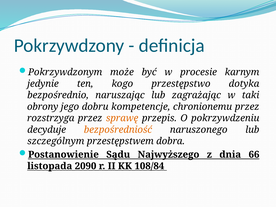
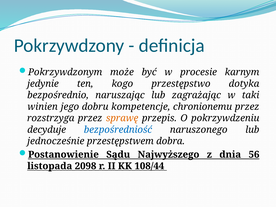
obrony: obrony -> winien (43, 107)
bezpośredniość colour: orange -> blue (118, 130)
szczególnym: szczególnym -> jednocześnie (56, 141)
66: 66 -> 56 (254, 155)
2090: 2090 -> 2098 (86, 166)
108/84: 108/84 -> 108/44 (149, 166)
